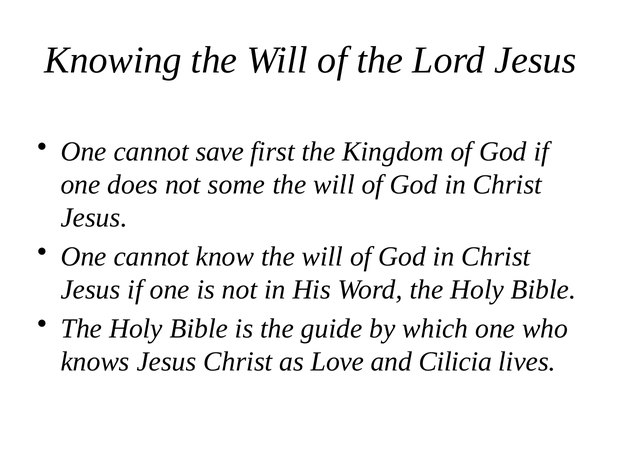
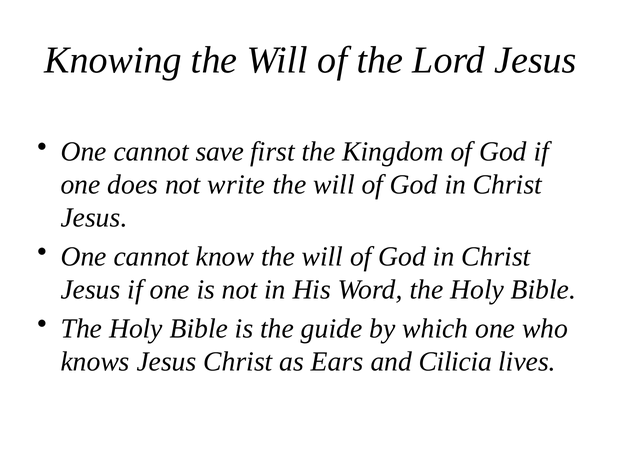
some: some -> write (236, 184)
Love: Love -> Ears (337, 361)
